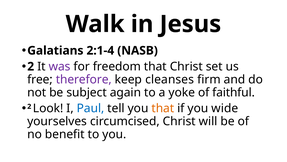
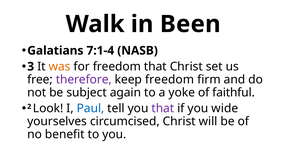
Jesus: Jesus -> Been (190, 24)
2:1-4: 2:1-4 -> 7:1-4 (100, 50)
2: 2 -> 3 (31, 66)
was colour: purple -> orange (60, 66)
keep cleanses: cleanses -> freedom (170, 79)
that colour: orange -> purple (163, 108)
